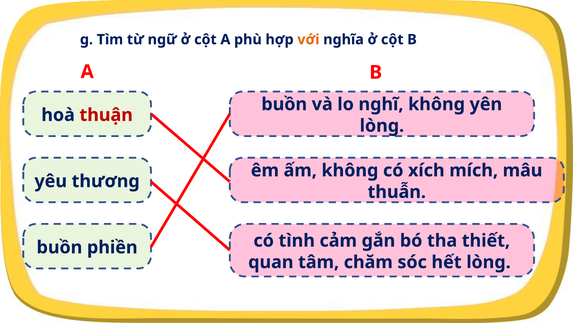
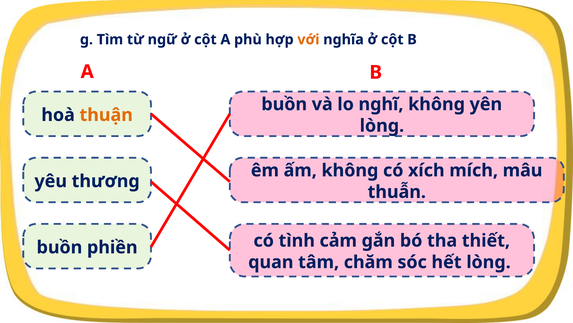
thuận colour: red -> orange (106, 115)
